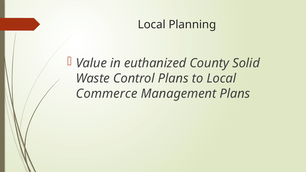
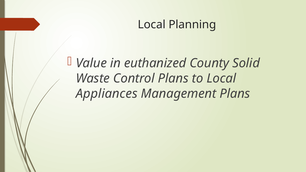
Commerce: Commerce -> Appliances (107, 94)
